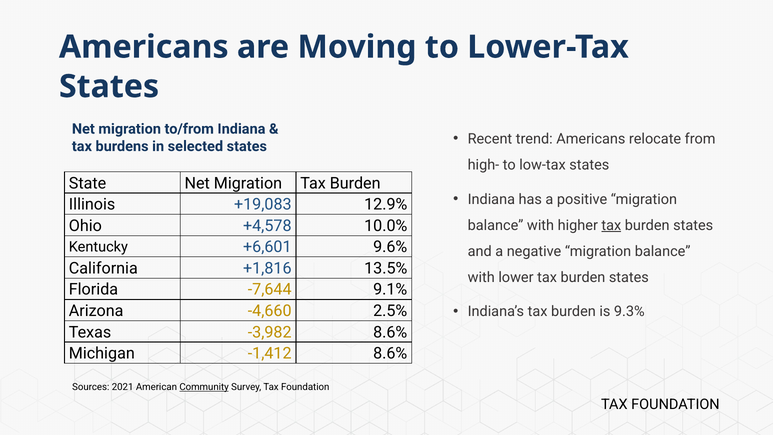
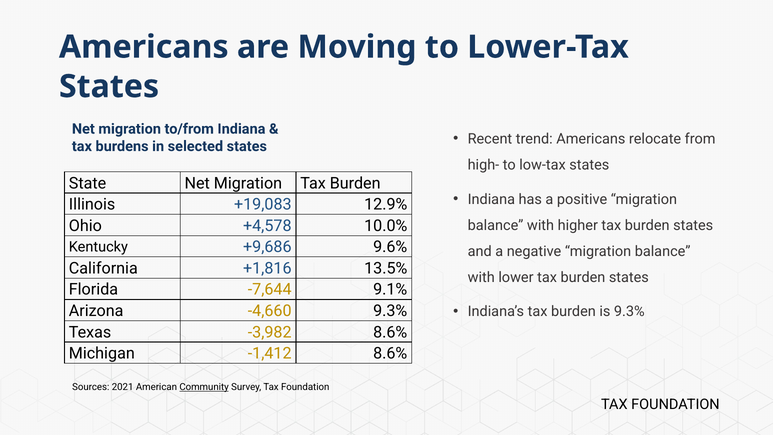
tax underline: present -> none (611, 225)
+6,601: +6,601 -> +9,686 (267, 247)
-4,660 2.5%: 2.5% -> 9.3% (390, 311)
